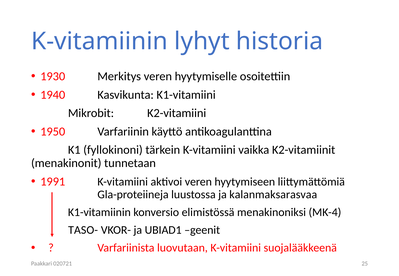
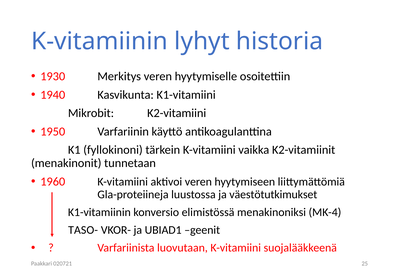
1991: 1991 -> 1960 (53, 182)
kalanmaksarasvaa: kalanmaksarasvaa -> väestötutkimukset (273, 195)
